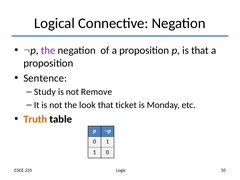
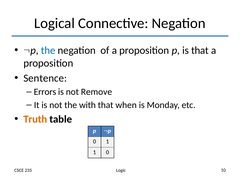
the colour: purple -> blue (48, 50)
Study: Study -> Errors (45, 92)
look: look -> with (87, 105)
ticket: ticket -> when (126, 105)
